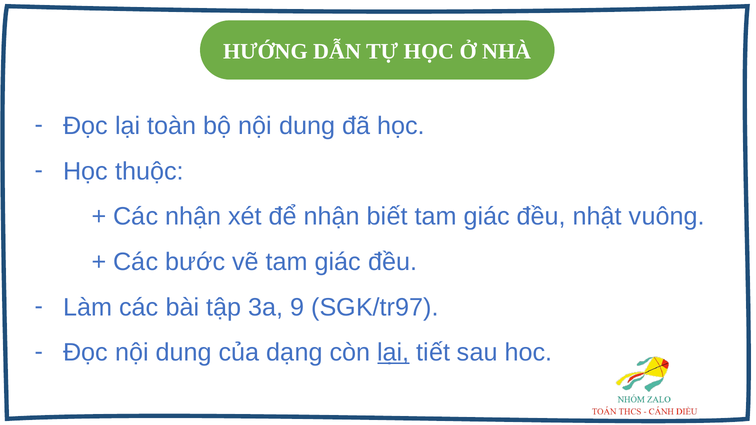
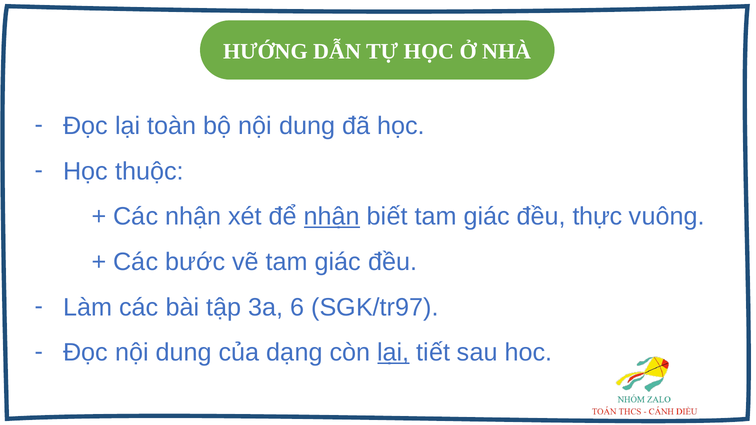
nhận underline: none -> present (332, 217)
nhật: nhật -> thực (598, 217)
9: 9 -> 6 (297, 308)
